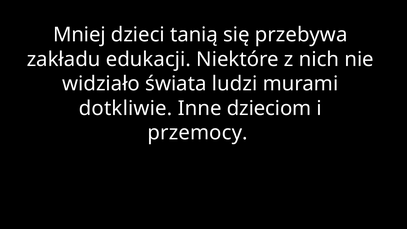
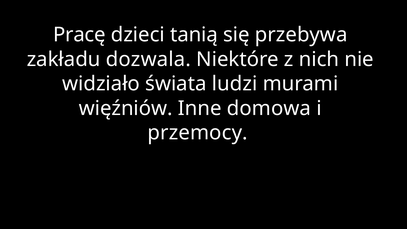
Mniej: Mniej -> Pracę (79, 35)
edukacji: edukacji -> dozwala (148, 59)
dotkliwie: dotkliwie -> więźniów (126, 108)
dzieciom: dzieciom -> domowa (269, 108)
